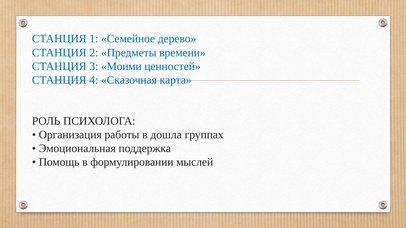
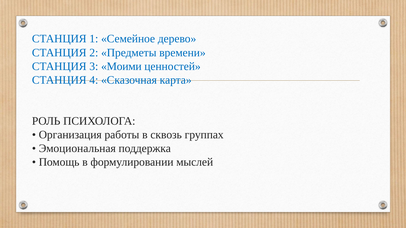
дошла: дошла -> сквозь (166, 135)
